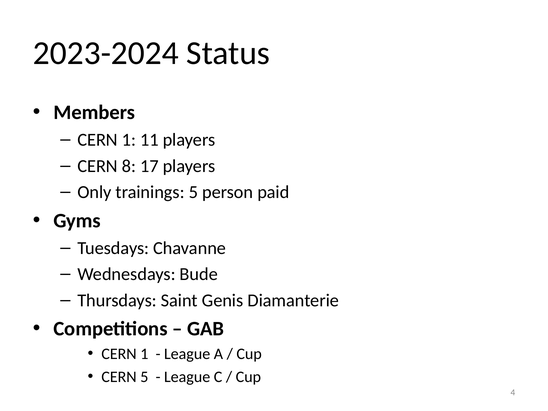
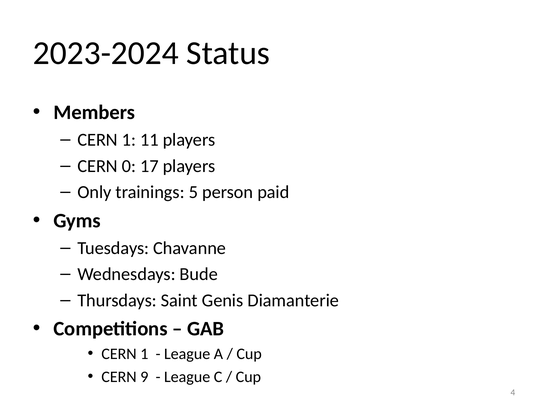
8: 8 -> 0 (129, 166)
CERN 5: 5 -> 9 (144, 377)
